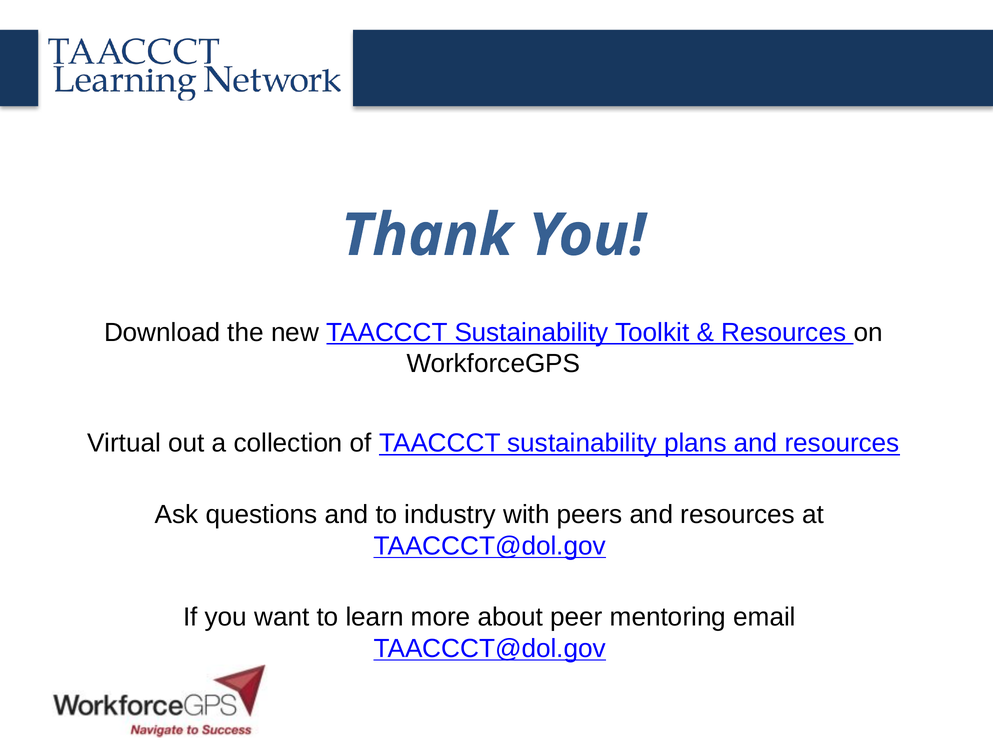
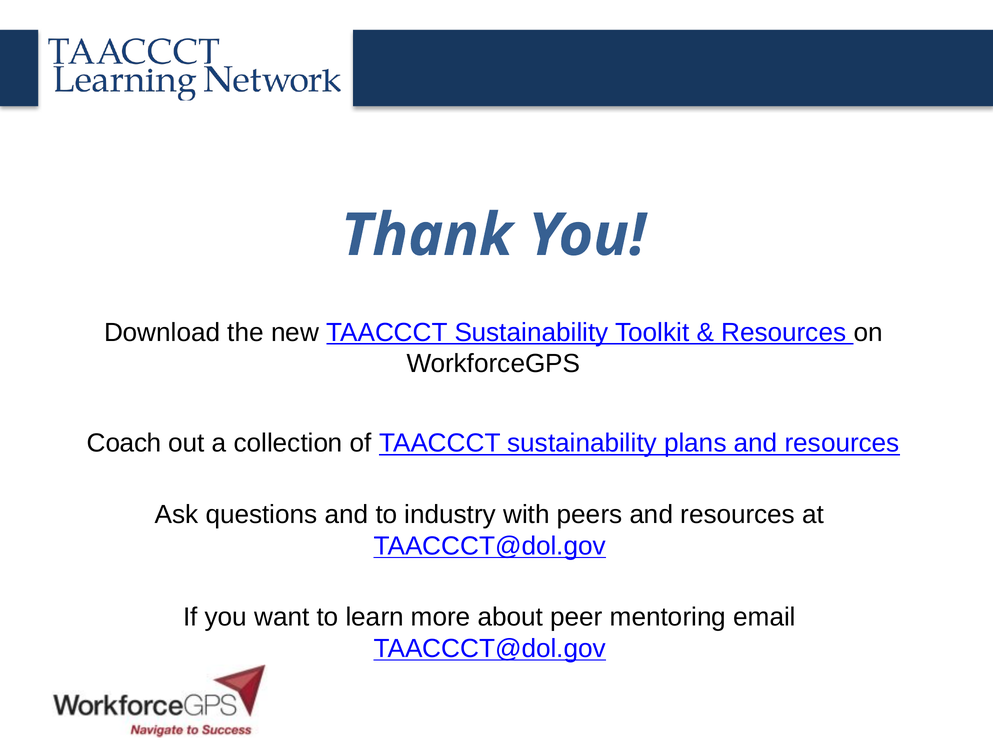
Virtual: Virtual -> Coach (124, 443)
